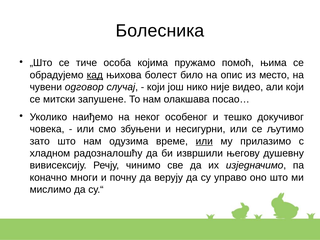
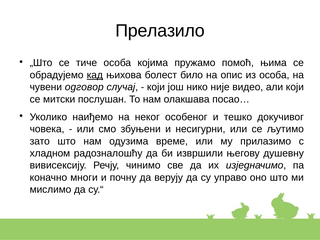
Болесника: Болесника -> Прелазило (160, 31)
из место: место -> особа (274, 75)
запушене: запушене -> послушан (102, 99)
или underline: present -> none (204, 141)
